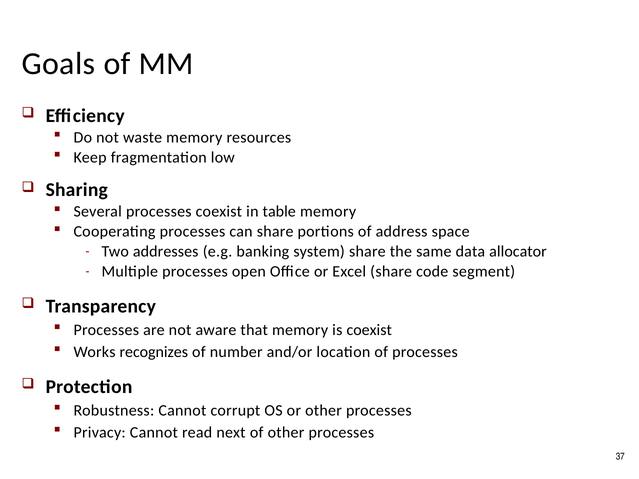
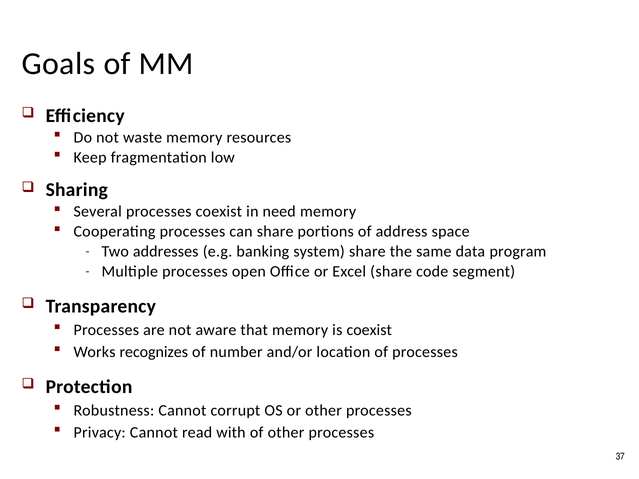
table: table -> need (279, 212)
allocator: allocator -> program (518, 252)
next: next -> with (231, 433)
